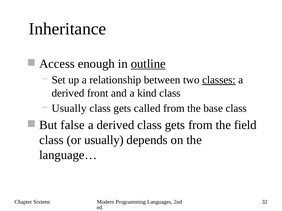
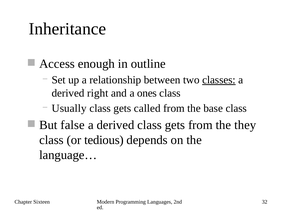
outline underline: present -> none (148, 64)
front: front -> right (98, 93)
kind: kind -> ones (147, 93)
field: field -> they (245, 125)
or usually: usually -> tedious (104, 140)
